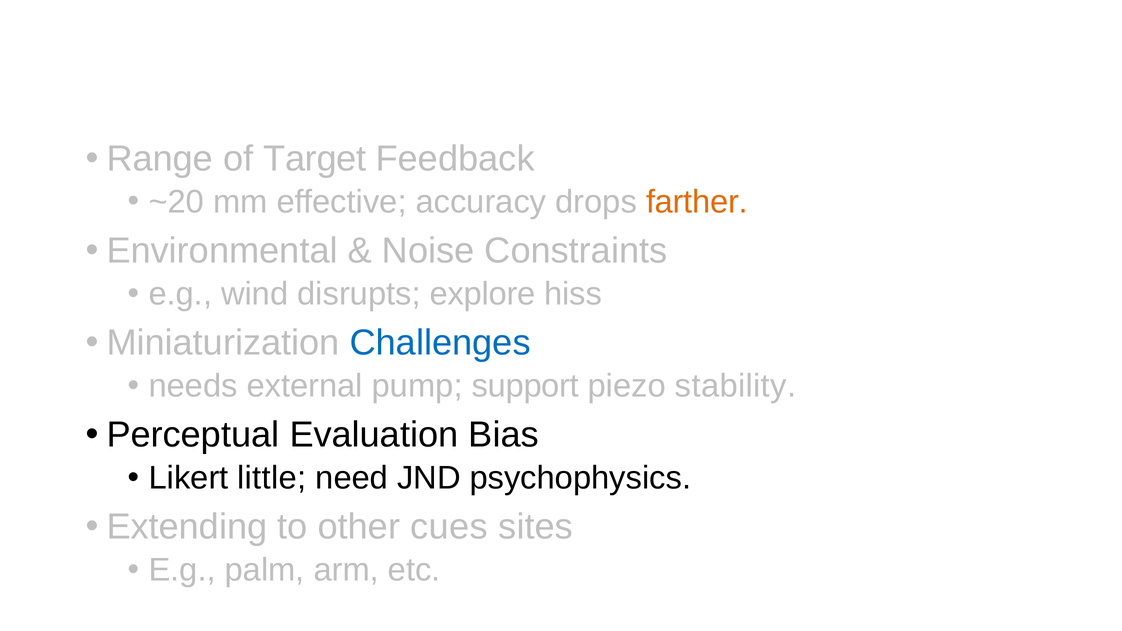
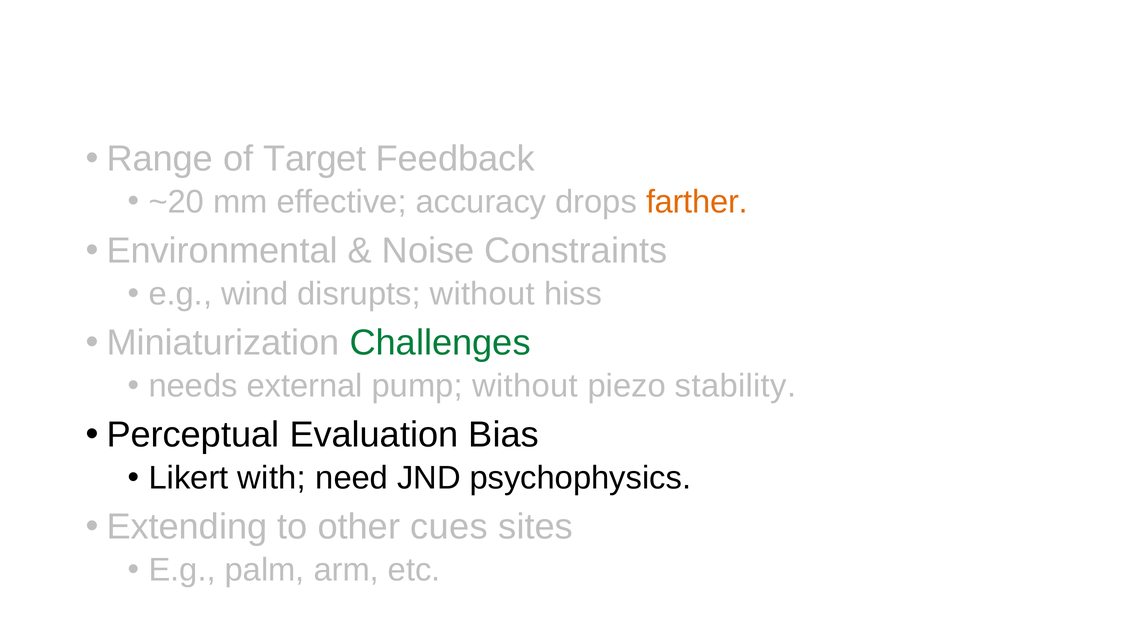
disrupts explore: explore -> without (482, 294)
Challenges colour: blue -> green (440, 343)
pump support: support -> without (525, 386)
little: little -> with (272, 478)
